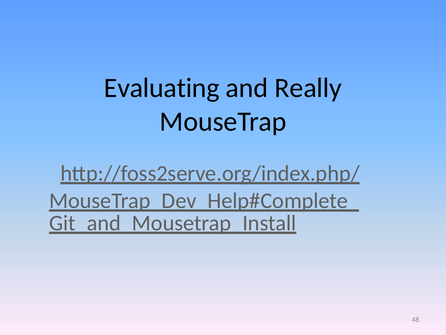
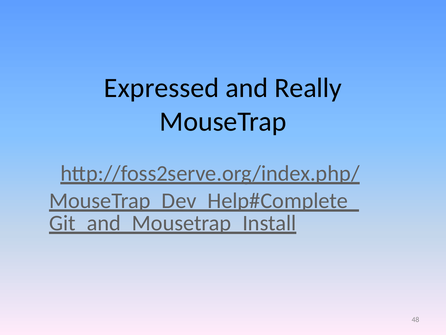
Evaluating: Evaluating -> Expressed (162, 88)
